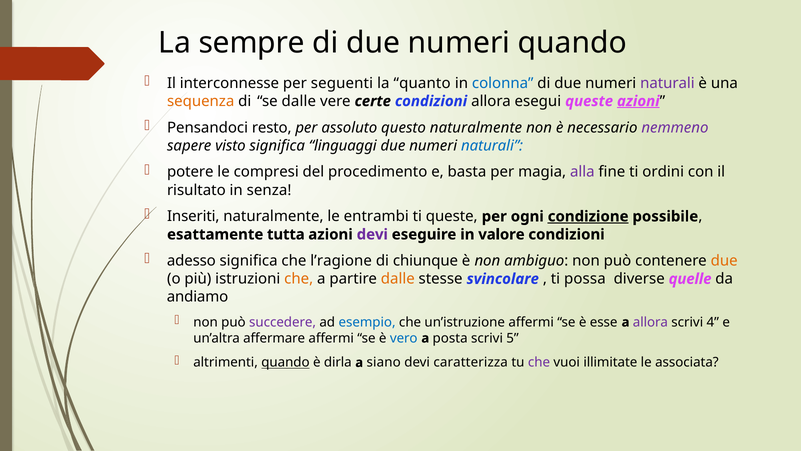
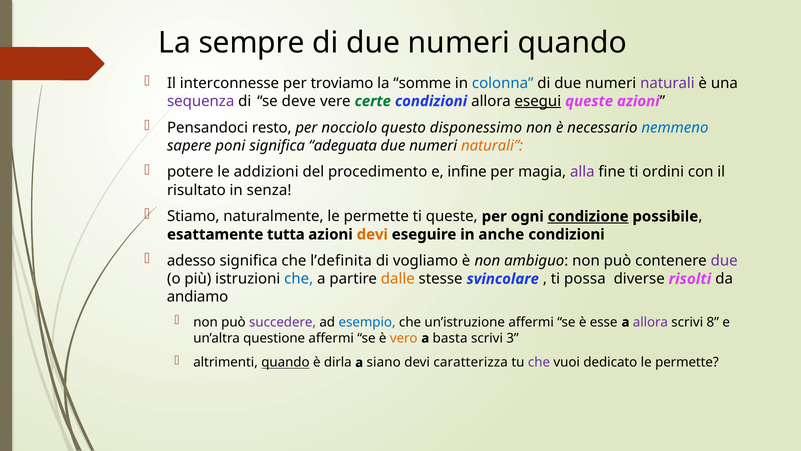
seguenti: seguenti -> troviamo (342, 83)
quanto: quanto -> somme (422, 83)
sequenza colour: orange -> purple (201, 101)
se dalle: dalle -> deve (299, 101)
certe colour: black -> green (373, 101)
esegui underline: none -> present (538, 101)
azioni underline: present -> none (638, 101)
assoluto: assoluto -> nocciolo (349, 127)
questo naturalmente: naturalmente -> disponessimo (476, 127)
nemmeno colour: purple -> blue (675, 127)
visto: visto -> poni (230, 145)
linguaggi: linguaggi -> adeguata (343, 145)
naturali colour: blue -> orange (492, 145)
compresi: compresi -> addizioni (266, 172)
basta: basta -> infine (467, 172)
Inseriti: Inseriti -> Stiamo (193, 216)
naturalmente le entrambi: entrambi -> permette (376, 216)
devi colour: purple -> orange (372, 234)
valore: valore -> anche (501, 234)
l’ragione: l’ragione -> l’definita (341, 261)
chiunque: chiunque -> vogliamo (425, 261)
due colour: orange -> purple (724, 261)
che colour: orange -> blue (299, 279)
quelle: quelle -> risolti (690, 279)
4: 4 -> 8 (713, 322)
affermare: affermare -> questione (274, 338)
vero colour: blue -> orange (404, 338)
posta: posta -> basta (450, 338)
5: 5 -> 3 (513, 338)
illimitate: illimitate -> dedicato (610, 362)
associata: associata -> permette (687, 362)
